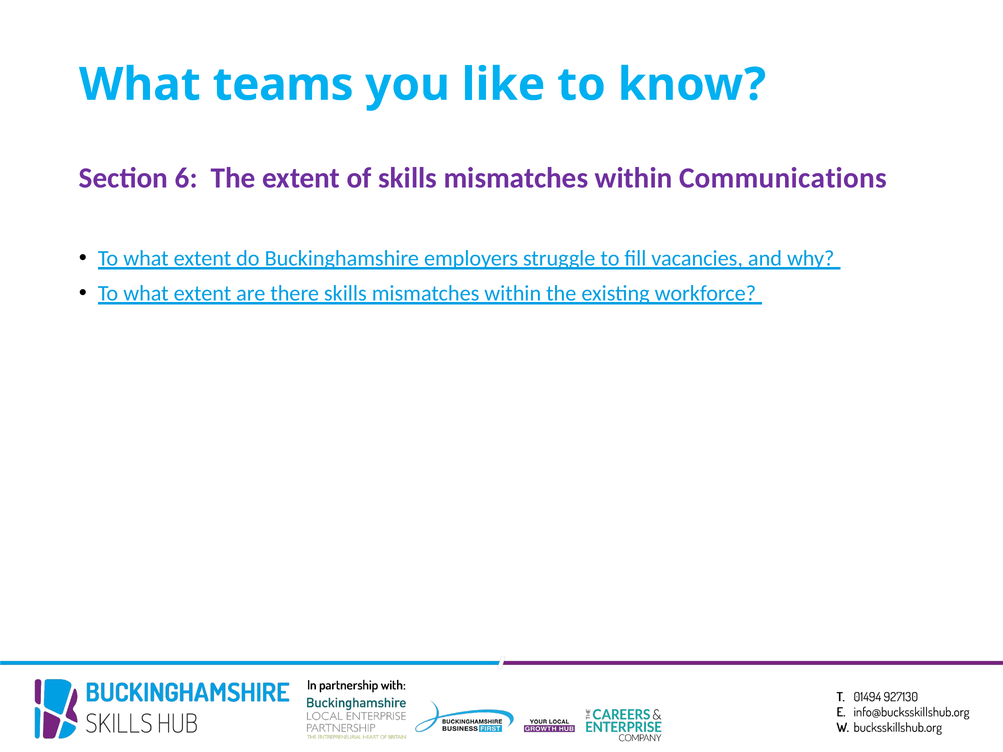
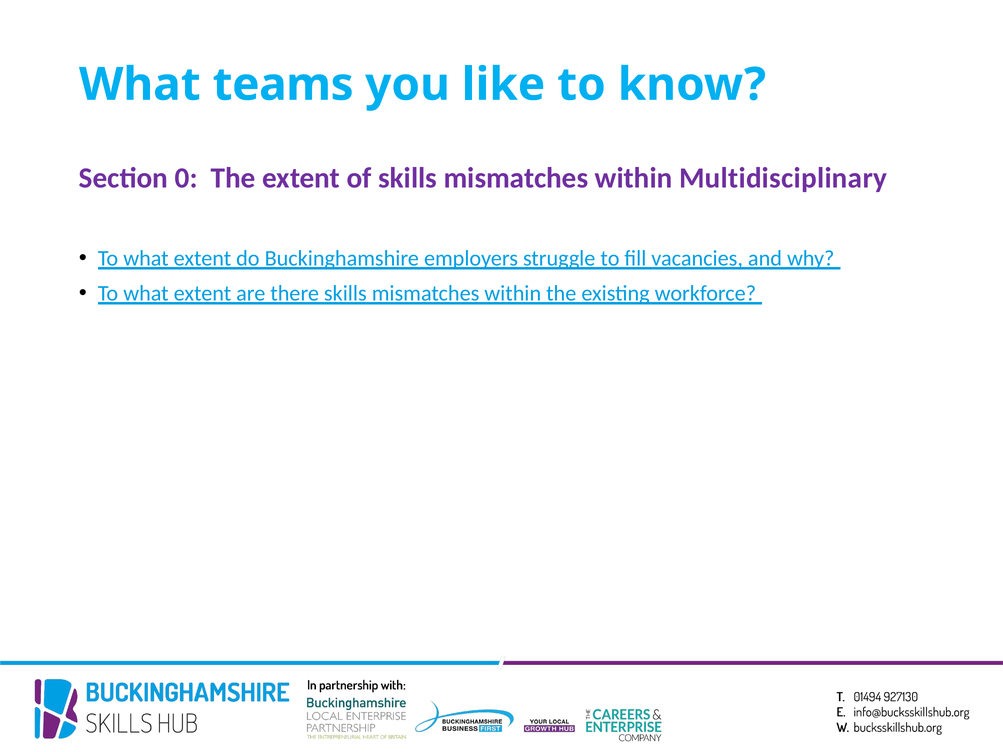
6: 6 -> 0 (186, 178)
Communications: Communications -> Multidisciplinary (783, 178)
